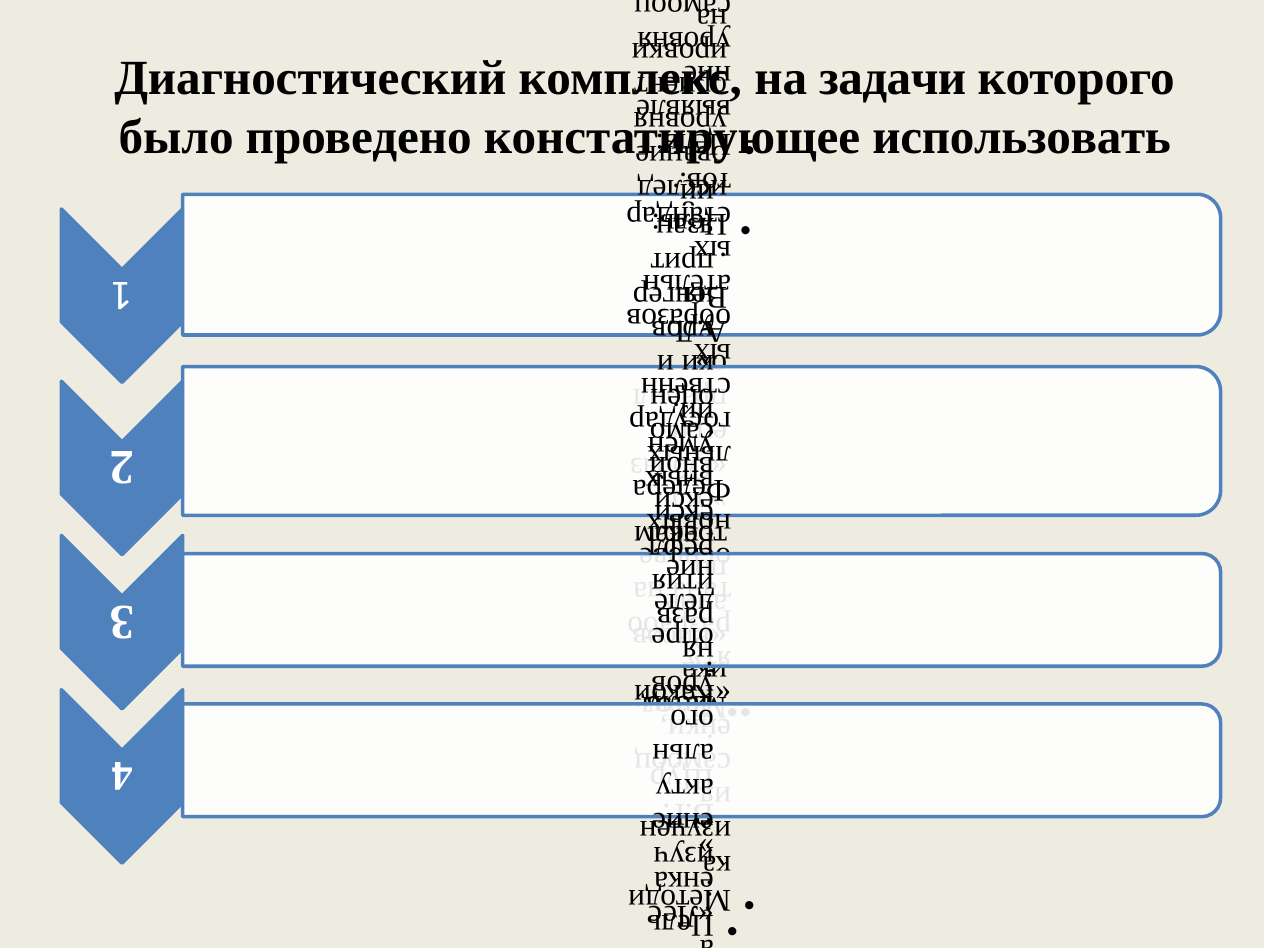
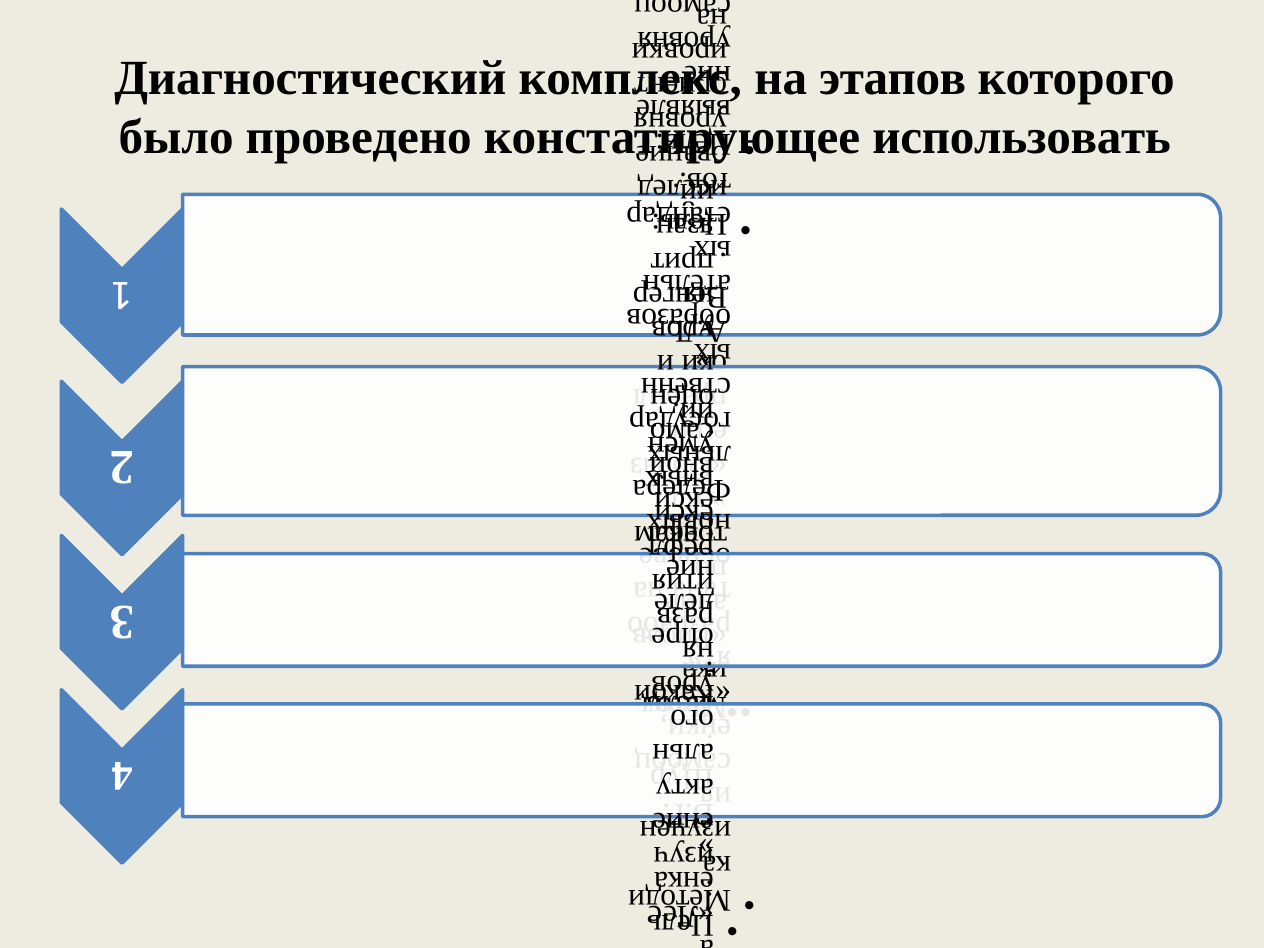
задачи: задачи -> этапов (893, 79)
